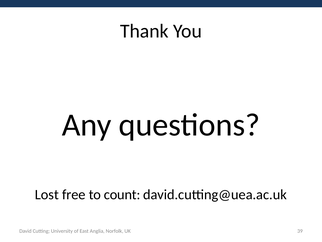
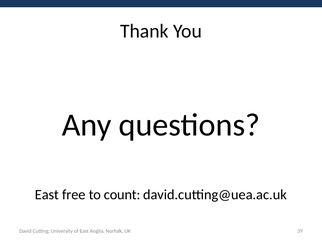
Lost: Lost -> East (47, 194)
